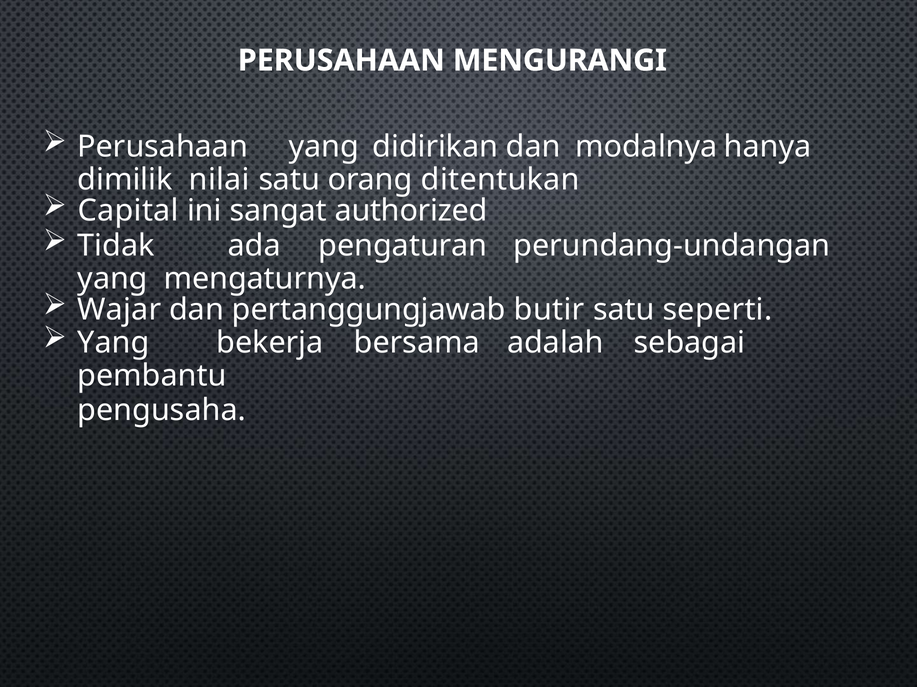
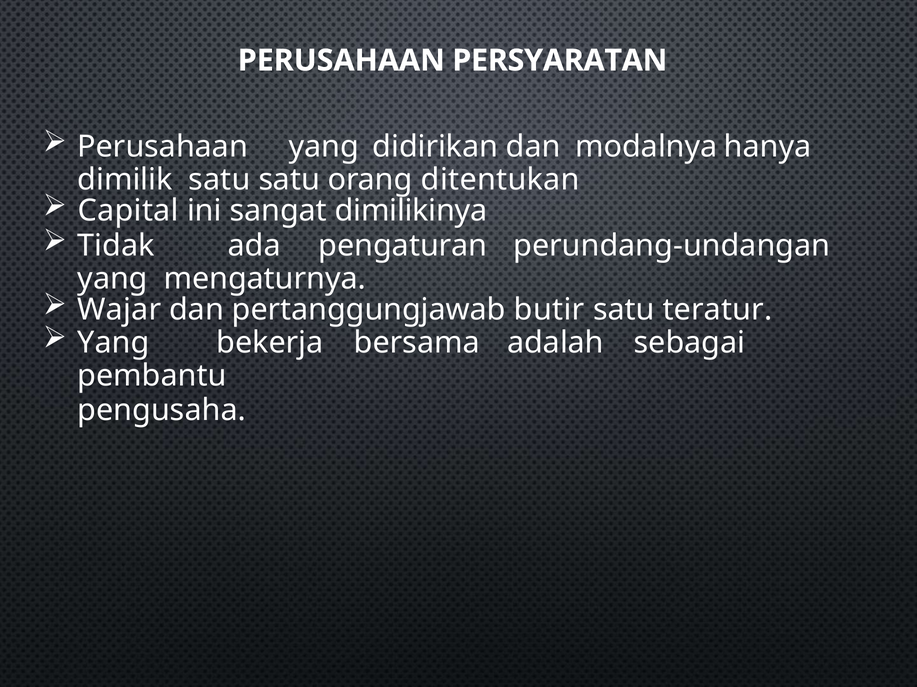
MENGURANGI: MENGURANGI -> PERSYARATAN (560, 61)
dimilik nilai: nilai -> satu (219, 180)
authorized: authorized -> dimilikinya (411, 211)
seperti: seperti -> teratur (717, 310)
